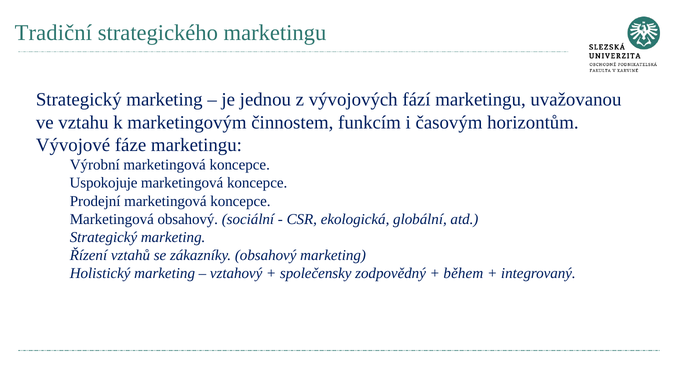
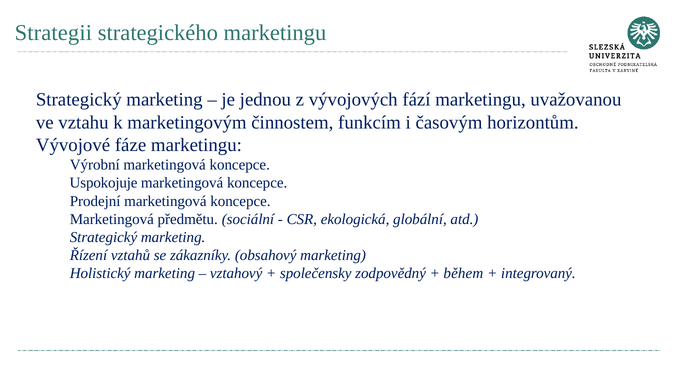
Tradiční: Tradiční -> Strategii (53, 33)
Marketingová obsahový: obsahový -> předmětu (188, 219)
